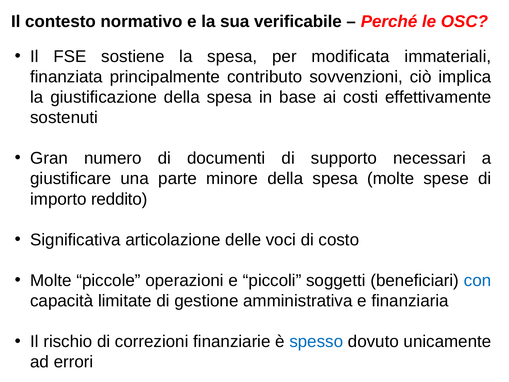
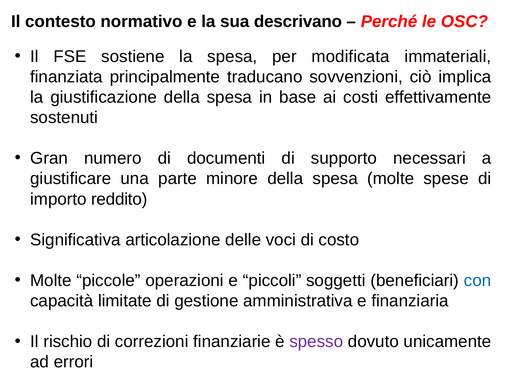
verificabile: verificabile -> descrivano (298, 22)
contributo: contributo -> traducano (265, 77)
spesso colour: blue -> purple (316, 341)
